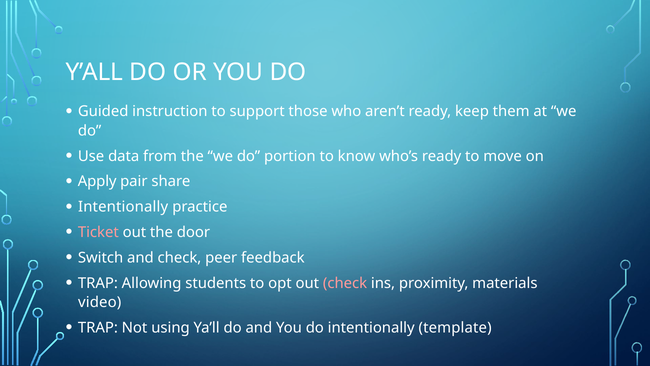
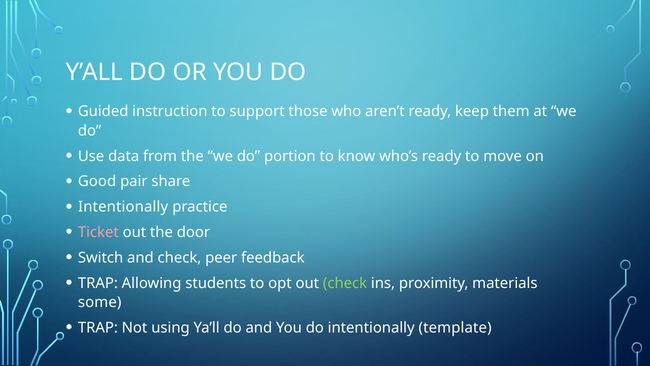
Apply: Apply -> Good (97, 181)
check colour: pink -> light green (345, 283)
video: video -> some (100, 302)
